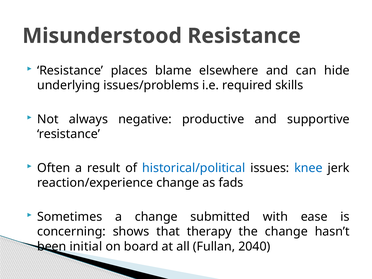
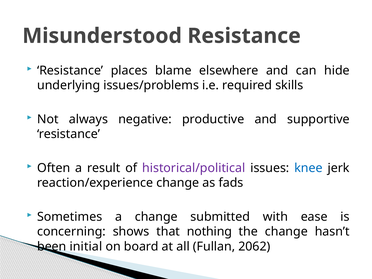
historical/political colour: blue -> purple (194, 168)
therapy: therapy -> nothing (209, 232)
2040: 2040 -> 2062 (254, 246)
